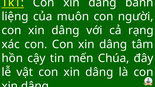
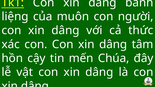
rạng: rạng -> thức (141, 30)
